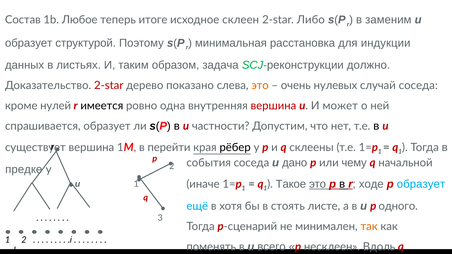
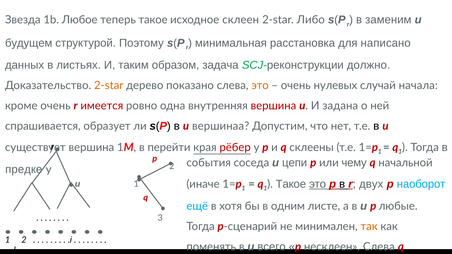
Состав: Состав -> Звезда (23, 20)
теперь итоге: итоге -> такое (153, 20)
образует: образует -> будущем (29, 43)
индукции: индукции -> написано (386, 43)
2-star colour: red -> orange (109, 86)
случай соседа: соседа -> начала (418, 86)
кроме нулей: нулей -> очень (56, 106)
имеется colour: black -> red (102, 106)
может: может -> задана (340, 106)
частности: частности -> вершинаа (221, 126)
рёбер colour: black -> red (235, 148)
дано: дано -> цепи (295, 163)
ходе: ходе -> двух (371, 184)
p образует: образует -> наоборот (421, 184)
стоять: стоять -> одним (288, 206)
одного: одного -> любые (398, 206)
несклеен Вдоль: Вдоль -> Слева (379, 247)
